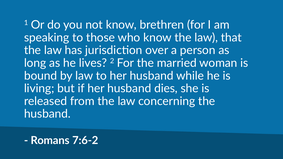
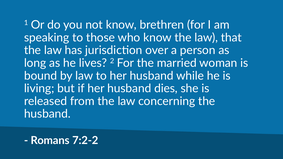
7:6-2: 7:6-2 -> 7:2-2 (85, 141)
